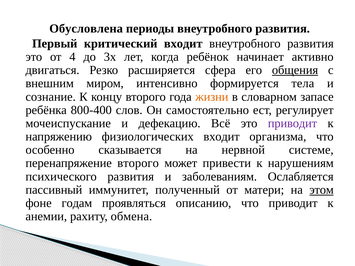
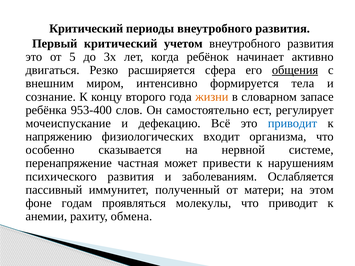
Обусловлена: Обусловлена -> Критический (86, 29)
критический входит: входит -> учетом (183, 44)
4: 4 -> 5 (72, 57)
800-400: 800-400 -> 953-400 (91, 110)
приводит colour: purple -> blue (293, 123)
перенапряжение второго: второго -> частная (138, 163)
этом underline: present -> none (322, 190)
описанию: описанию -> молекулы (203, 203)
